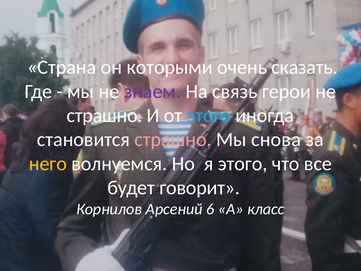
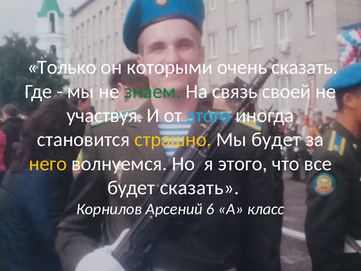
Страна: Страна -> Только (62, 67)
знаем colour: purple -> green (152, 91)
герои: герои -> своей (286, 91)
страшно: страшно -> участвуя (105, 115)
страшно colour: pink -> yellow (173, 139)
Мы снова: снова -> будет (276, 139)
будет говорит: говорит -> сказать (200, 188)
